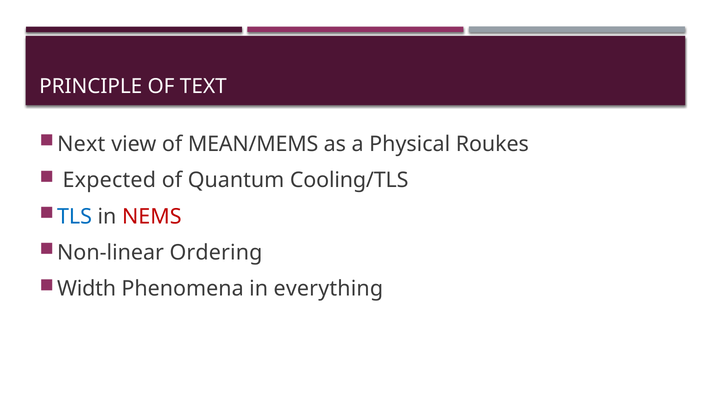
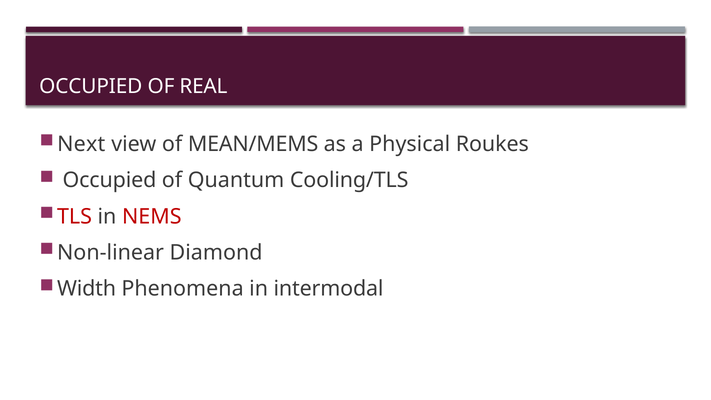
PRINCIPLE: PRINCIPLE -> OCCUPIED (91, 86)
TEXT: TEXT -> REAL (203, 86)
Expected: Expected -> Occupied (109, 180)
TLS colour: blue -> red (75, 216)
Ordering: Ordering -> Diamond (216, 253)
everything: everything -> intermodal (329, 289)
